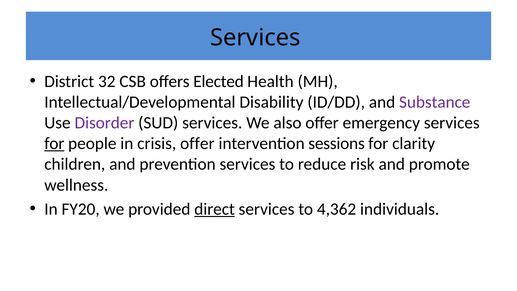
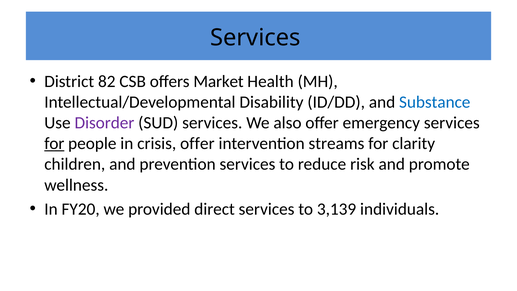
32: 32 -> 82 (107, 81)
Elected: Elected -> Market (219, 81)
Substance colour: purple -> blue (435, 102)
sessions: sessions -> streams (336, 143)
direct underline: present -> none (215, 209)
4,362: 4,362 -> 3,139 (337, 209)
